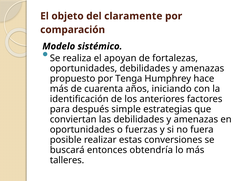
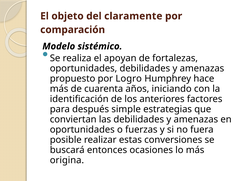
Tenga: Tenga -> Logro (129, 78)
obtendría: obtendría -> ocasiones (151, 150)
talleres: talleres -> origina (67, 160)
